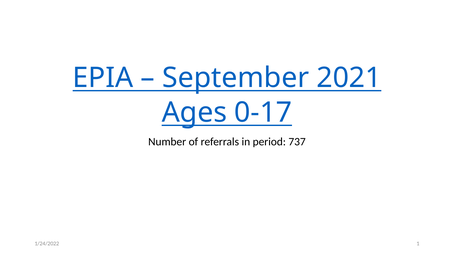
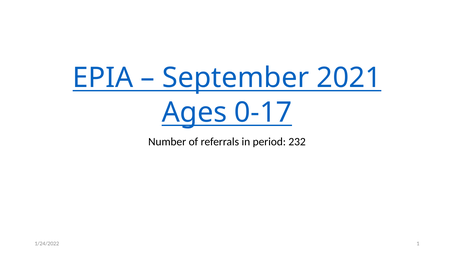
737: 737 -> 232 (297, 142)
